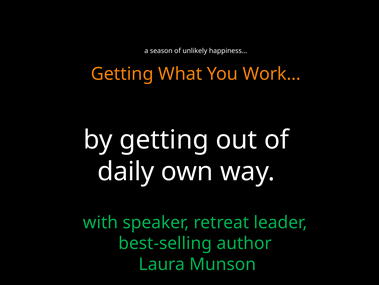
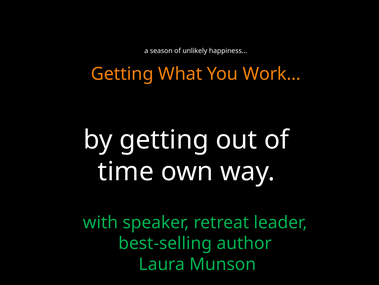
daily: daily -> time (126, 171)
